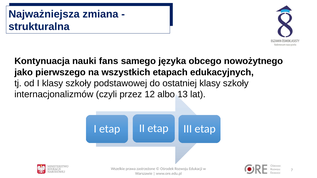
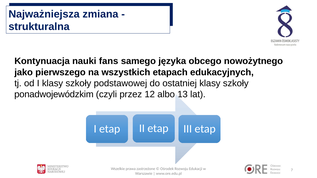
internacjonalizmów: internacjonalizmów -> ponadwojewódzkim (54, 95)
